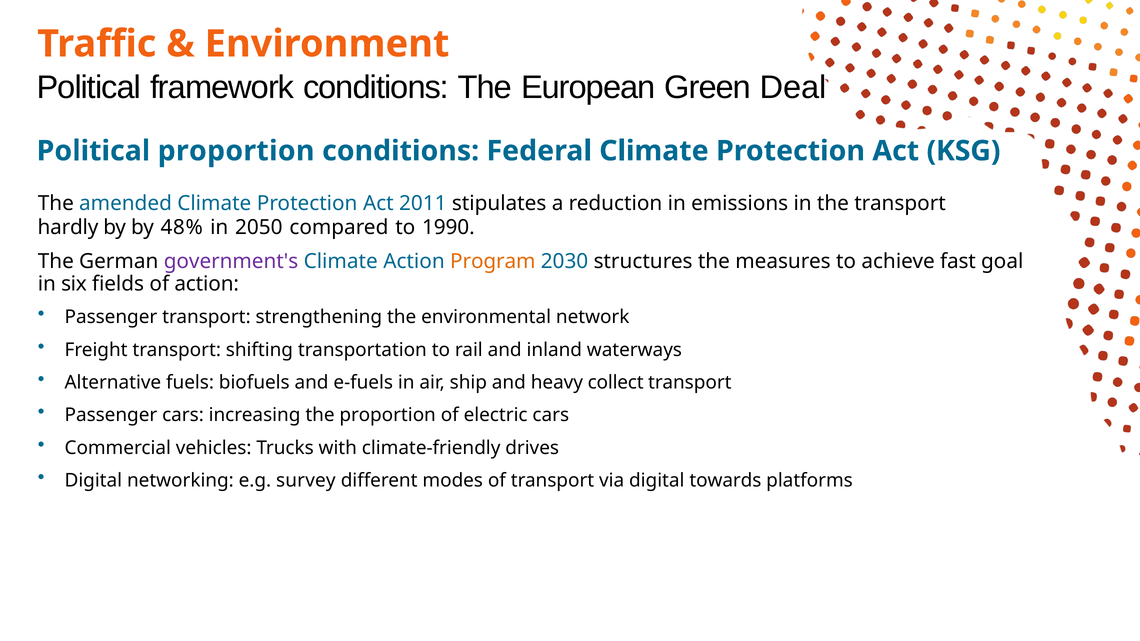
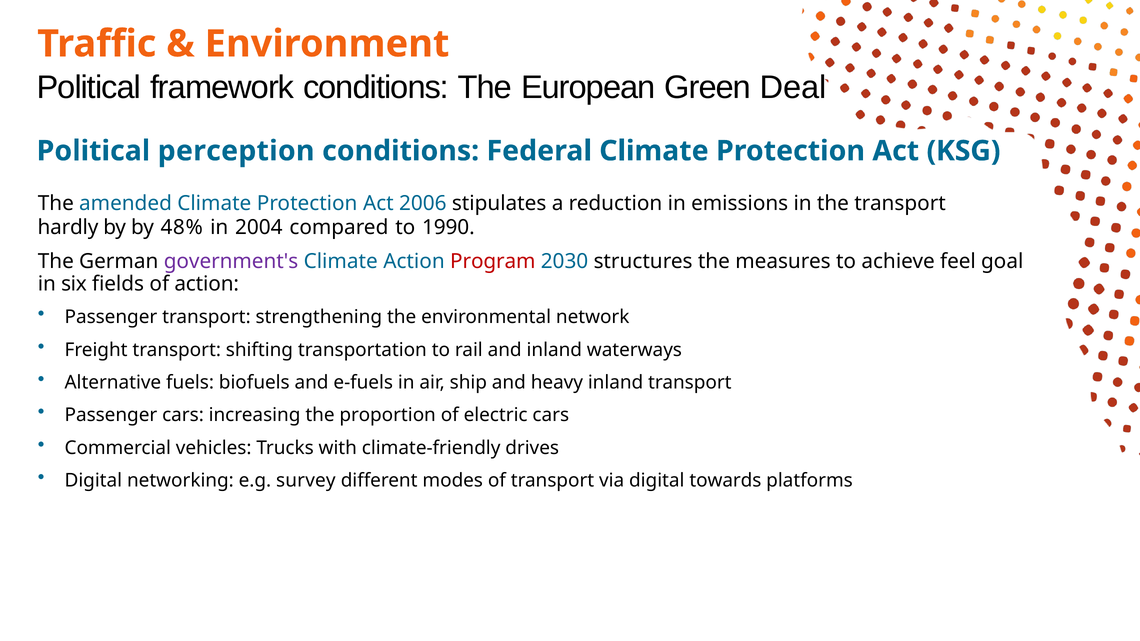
Political proportion: proportion -> perception (236, 151)
2011: 2011 -> 2006 (423, 203)
2050: 2050 -> 2004 (259, 227)
Program colour: orange -> red (493, 262)
fast: fast -> feel (958, 262)
heavy collect: collect -> inland (616, 383)
